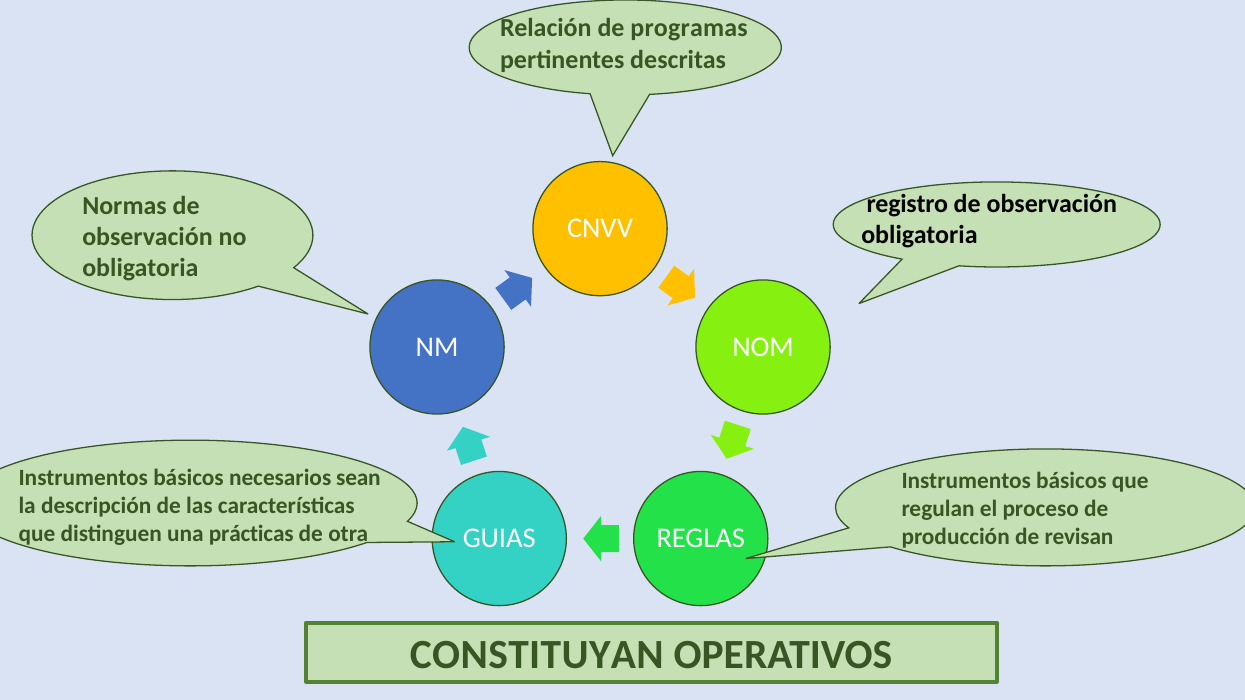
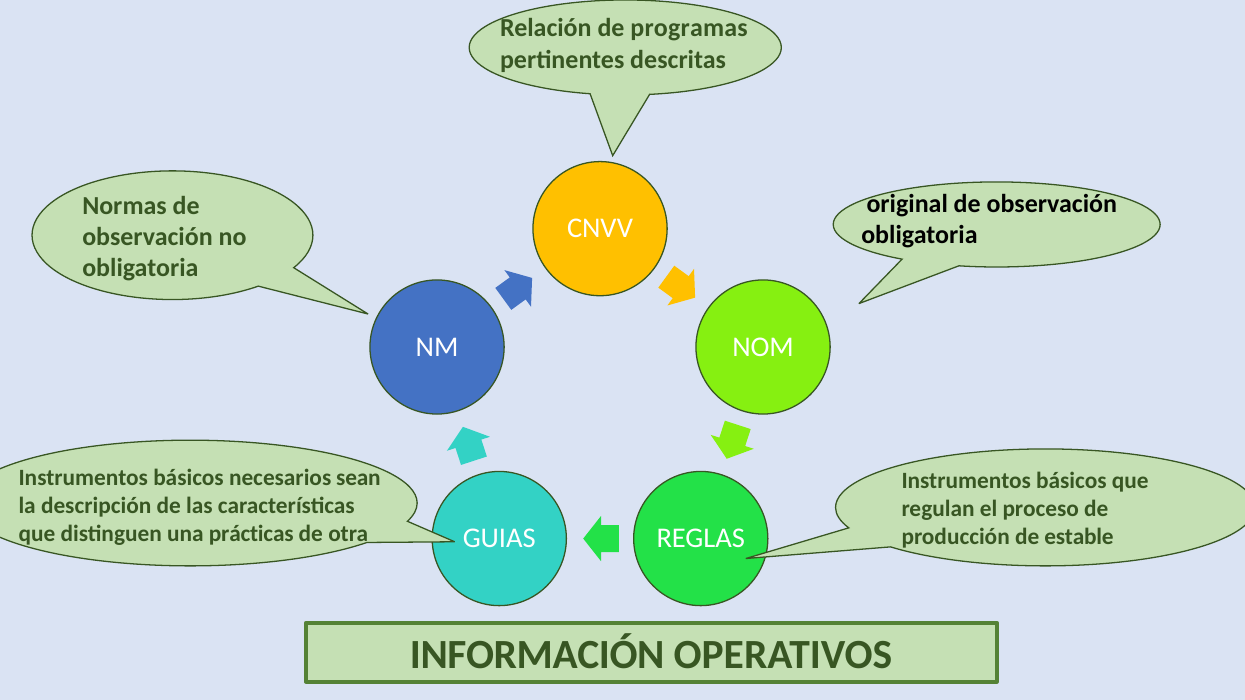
registro: registro -> original (907, 204)
revisan: revisan -> estable (1079, 537)
CONSTITUYAN: CONSTITUYAN -> INFORMACIÓN (537, 655)
